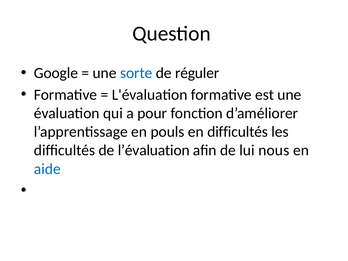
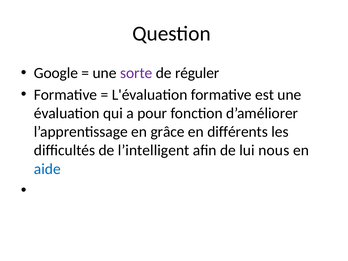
sorte colour: blue -> purple (136, 73)
pouls: pouls -> grâce (168, 132)
en difficultés: difficultés -> différents (238, 132)
l’évaluation: l’évaluation -> l’intelligent (154, 150)
